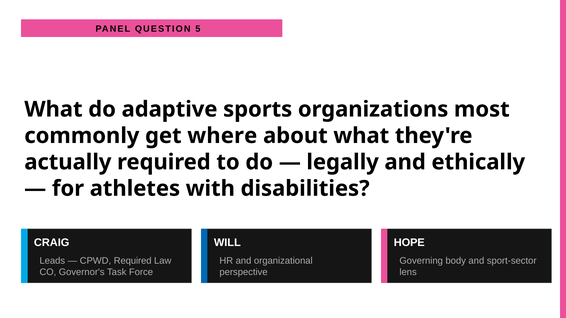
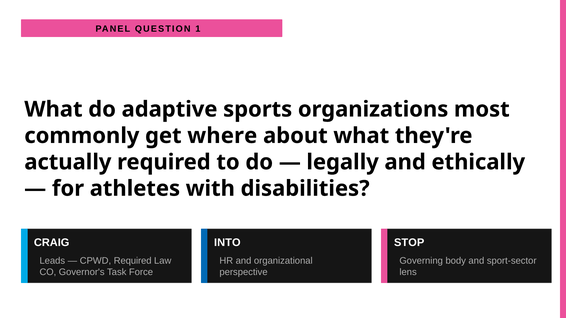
5: 5 -> 1 (198, 29)
WILL: WILL -> INTO (227, 243)
HOPE: HOPE -> STOP (409, 243)
